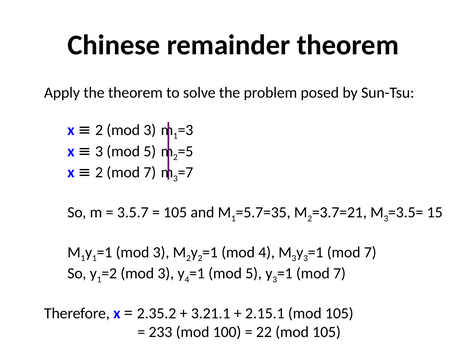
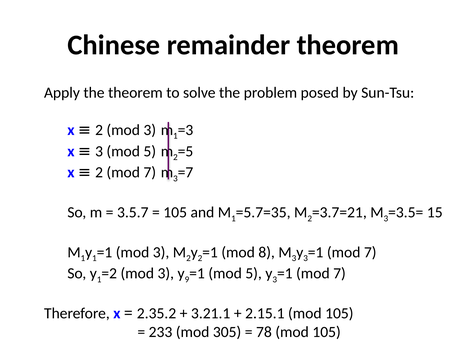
mod 4: 4 -> 8 (267, 252)
4: 4 -> 9 (187, 280)
100: 100 -> 305 (227, 332)
22: 22 -> 78 (264, 332)
